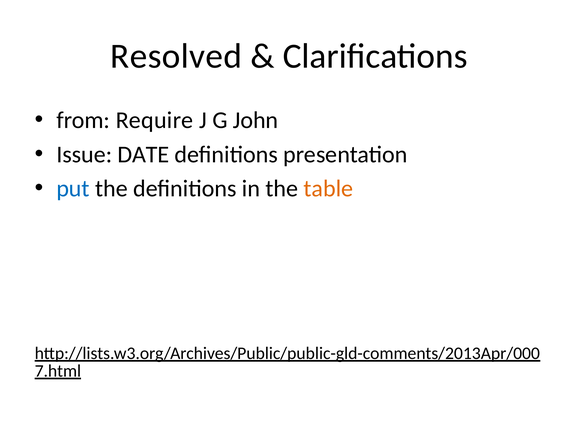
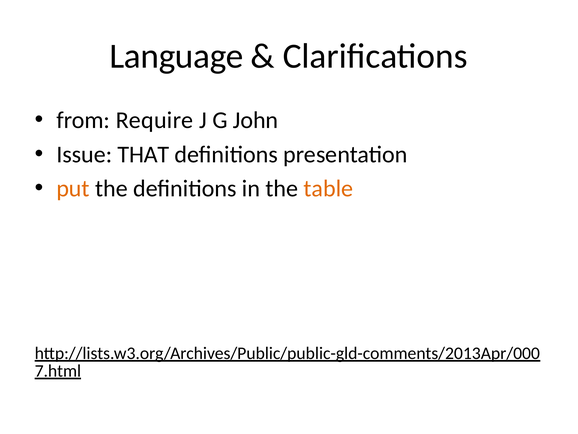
Resolved: Resolved -> Language (176, 56)
DATE: DATE -> THAT (143, 154)
put colour: blue -> orange (73, 188)
